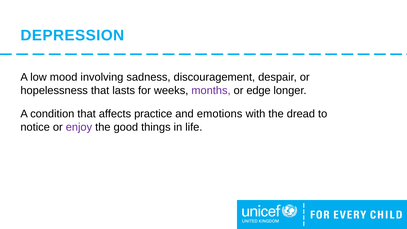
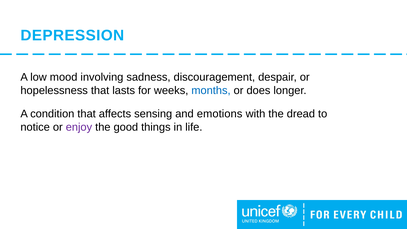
months colour: purple -> blue (211, 90)
edge: edge -> does (258, 90)
practice: practice -> sensing (153, 114)
